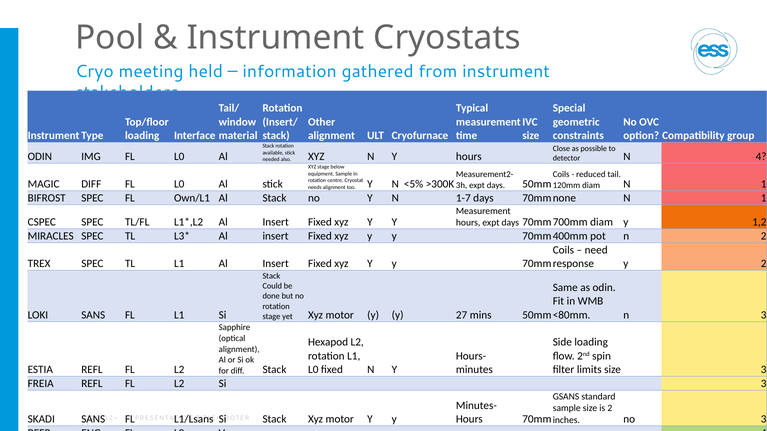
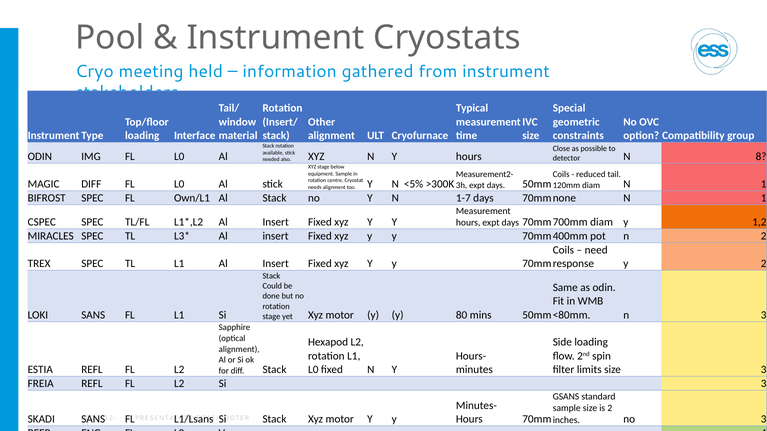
N 4: 4 -> 8 (761, 157)
27: 27 -> 80 (462, 315)
